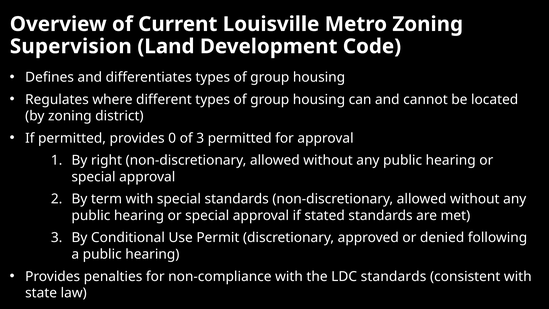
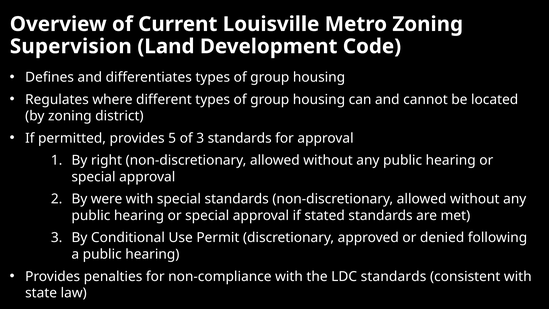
0: 0 -> 5 (172, 138)
3 permitted: permitted -> standards (240, 138)
term: term -> were (107, 199)
